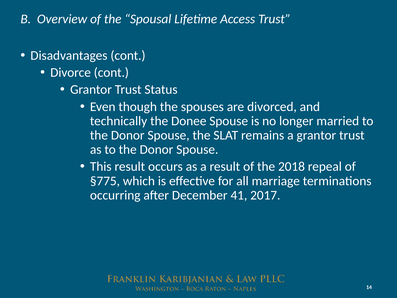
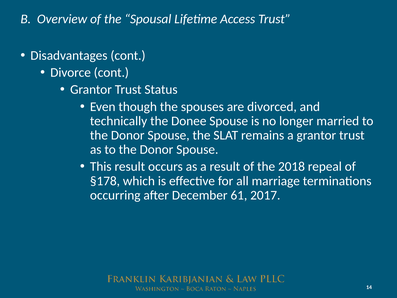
§775: §775 -> §178 (105, 181)
41: 41 -> 61 (239, 195)
